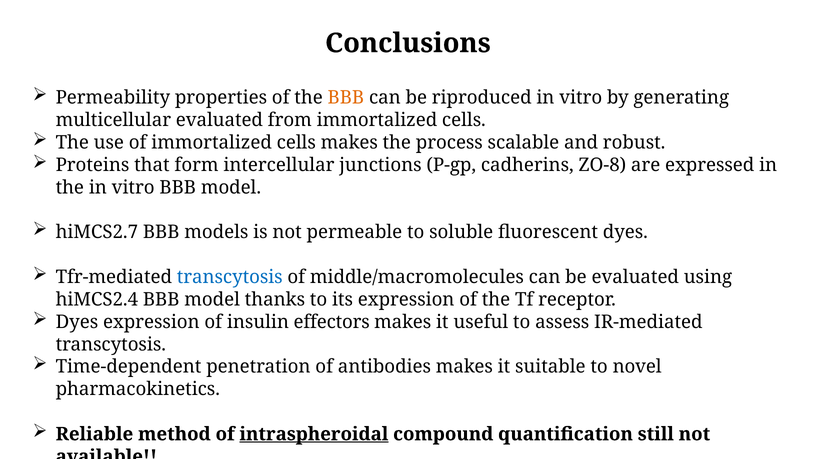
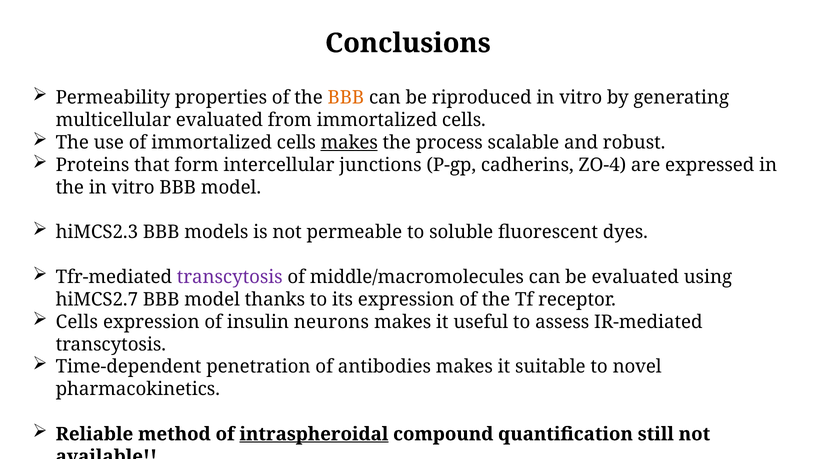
makes underline: none -> present (349, 142)
ZO-8: ZO-8 -> ZO-4 (602, 165)
hiMCS2.7: hiMCS2.7 -> hiMCS2.3 (97, 232)
transcytosis colour: blue -> purple (230, 277)
hiMCS2.4: hiMCS2.4 -> hiMCS2.7 (97, 300)
Dyes: Dyes -> Cells (77, 322)
effectors: effectors -> neurons (331, 322)
